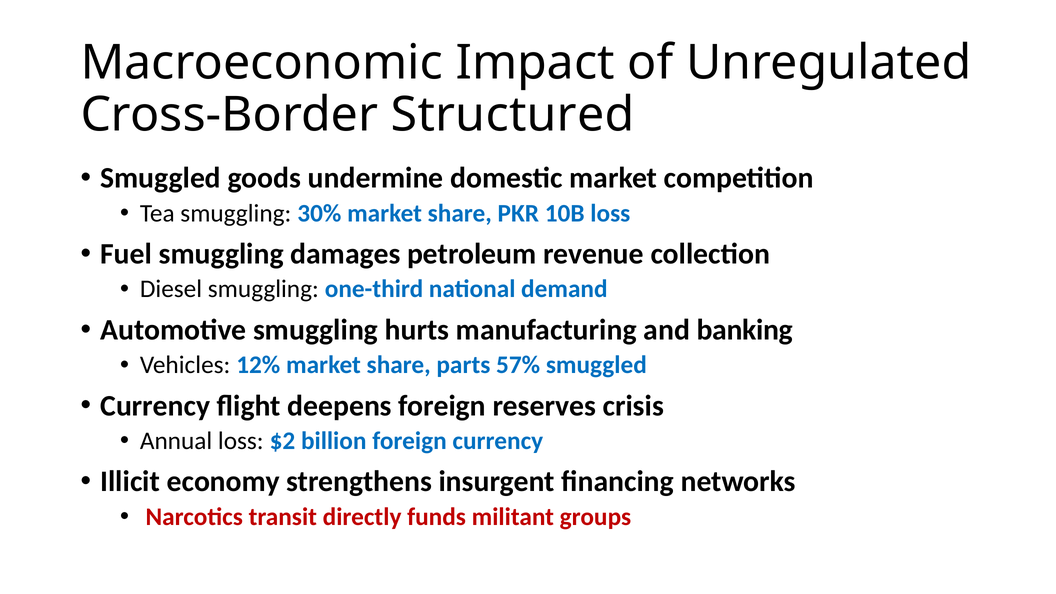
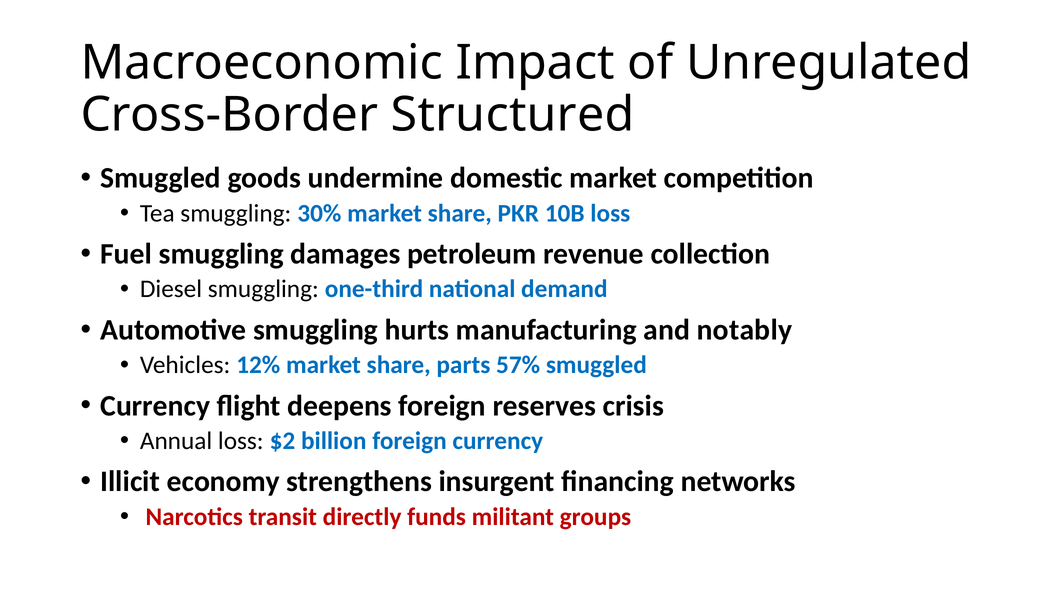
banking: banking -> notably (744, 330)
